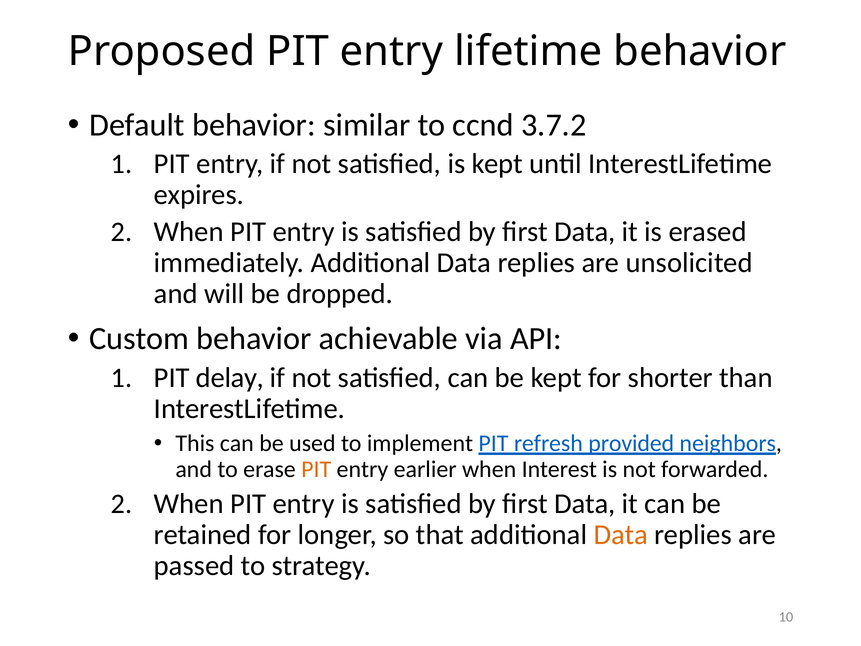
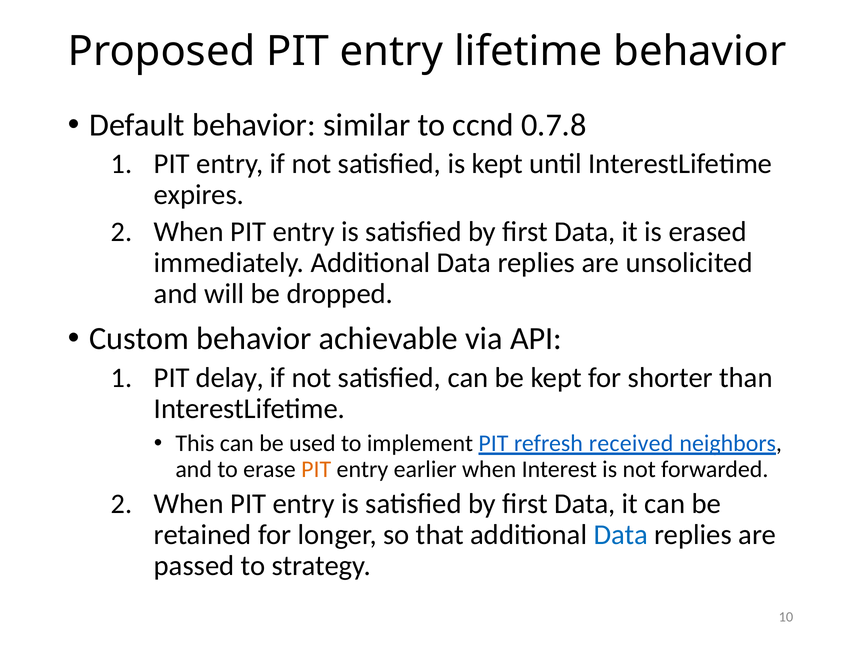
3.7.2: 3.7.2 -> 0.7.8 (554, 125)
provided: provided -> received (631, 443)
Data colour: orange -> blue (621, 535)
